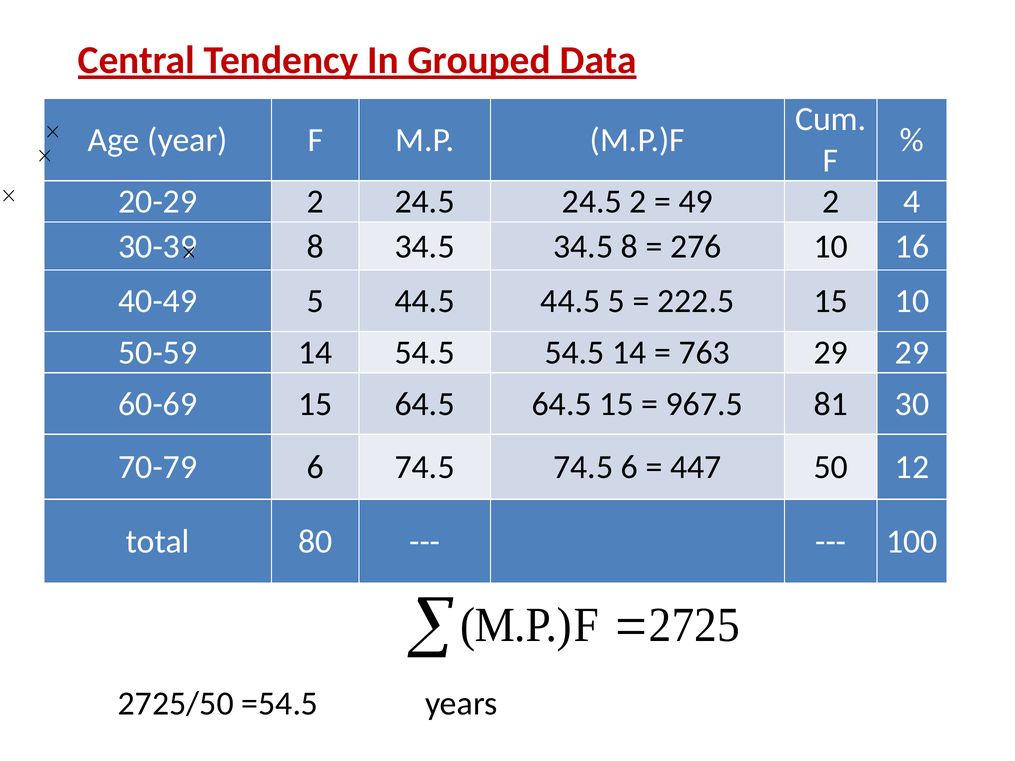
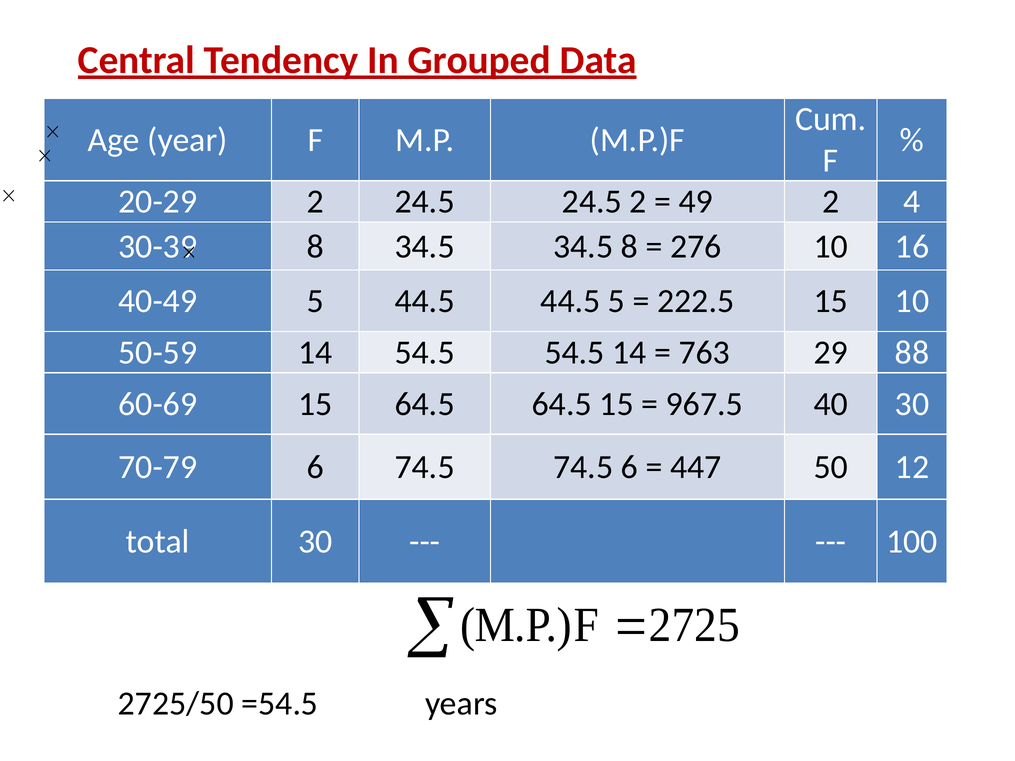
29 29: 29 -> 88 (912, 353)
81: 81 -> 40 (831, 404)
total 80: 80 -> 30 (315, 542)
